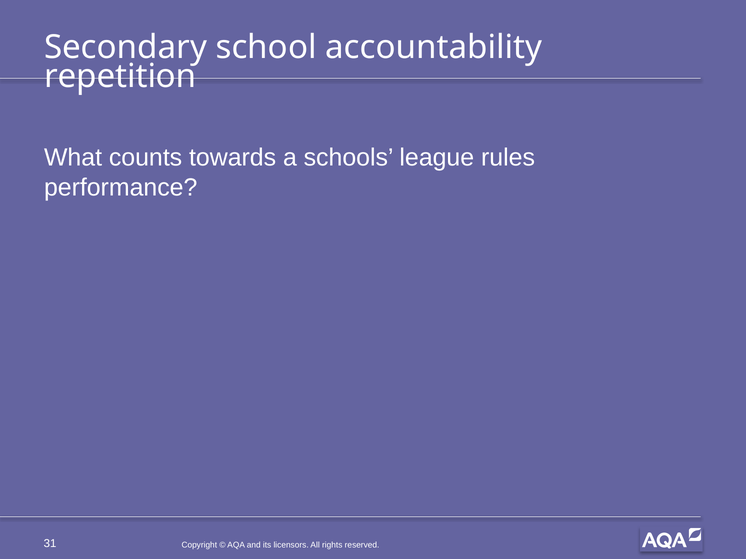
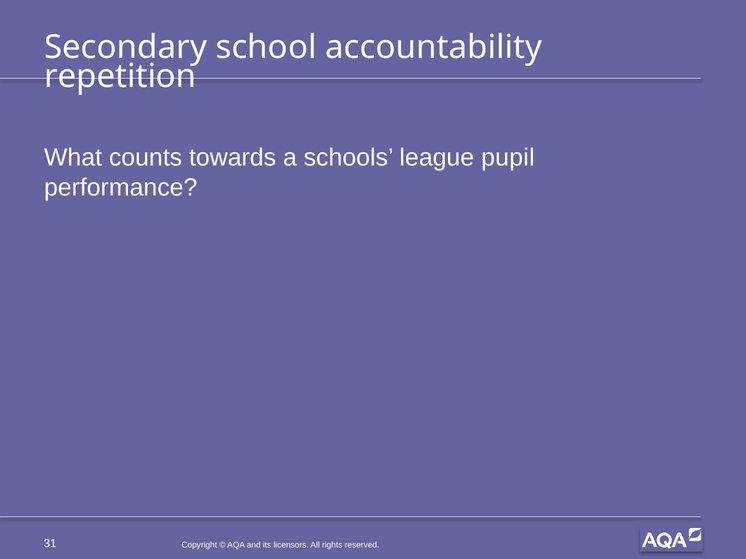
rules: rules -> pupil (508, 158)
